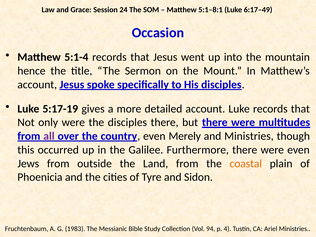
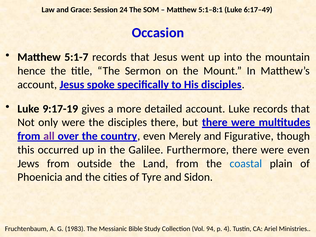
5:1-4: 5:1-4 -> 5:1-7 (76, 57)
5:17-19: 5:17-19 -> 9:17-19 (60, 109)
and Ministries: Ministries -> Figurative (249, 136)
coastal colour: orange -> blue (246, 163)
